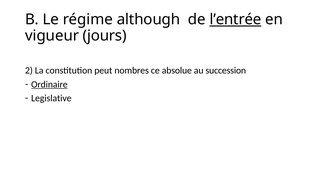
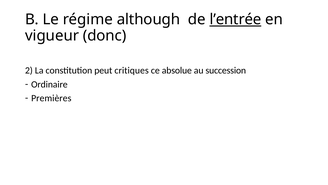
jours: jours -> donc (105, 36)
nombres: nombres -> critiques (132, 70)
Ordinaire underline: present -> none (49, 84)
Legislative: Legislative -> Premières (51, 98)
